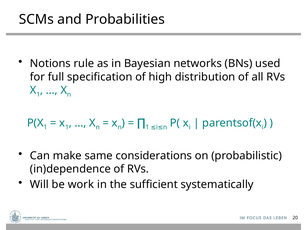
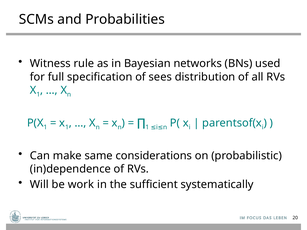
Notions: Notions -> Witness (50, 64)
high: high -> sees (160, 77)
